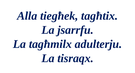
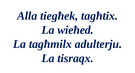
jsarrfu: jsarrfu -> wieħed (75, 30)
